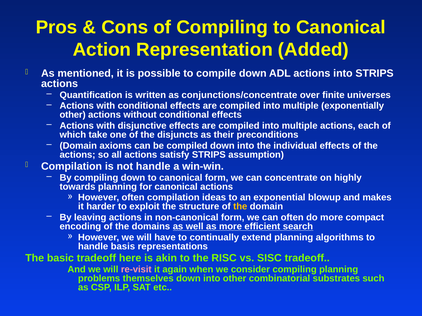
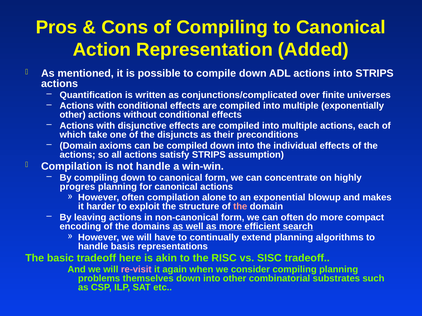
conjunctions/concentrate: conjunctions/concentrate -> conjunctions/complicated (239, 95)
towards: towards -> progres (77, 187)
ideas: ideas -> alone (214, 198)
the colour: yellow -> pink (240, 207)
